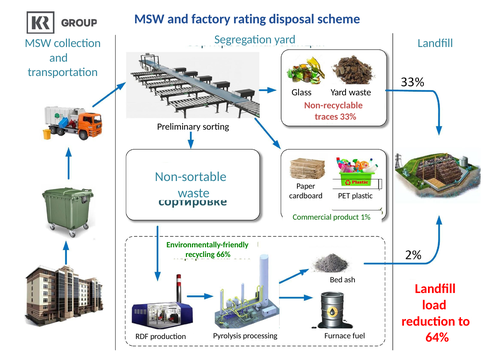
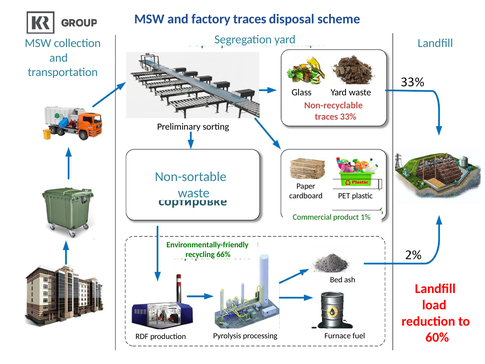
factory rating: rating -> traces (250, 19)
64%: 64% -> 60% (437, 337)
